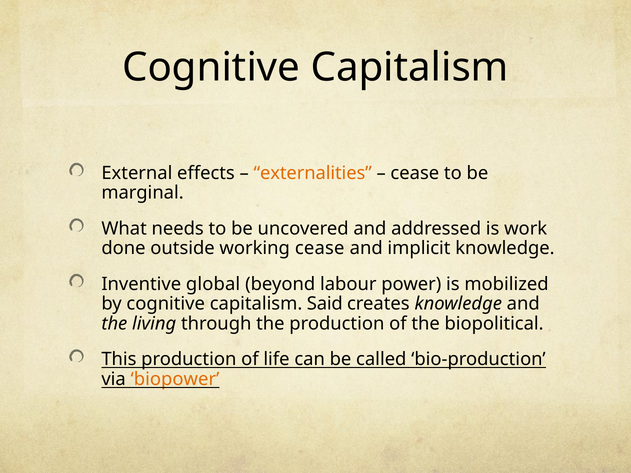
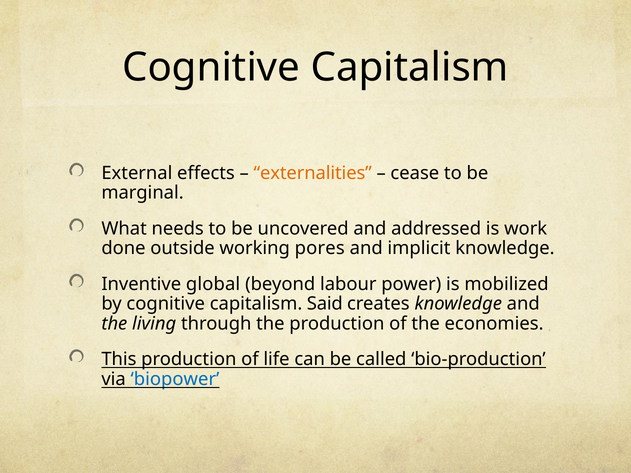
working cease: cease -> pores (320, 248)
biopolitical: biopolitical -> economies (494, 324)
biopower colour: orange -> blue (175, 379)
